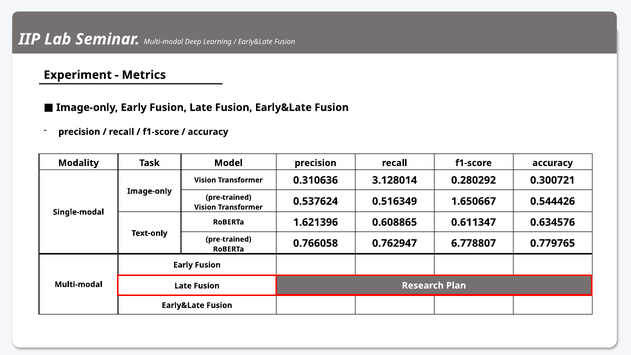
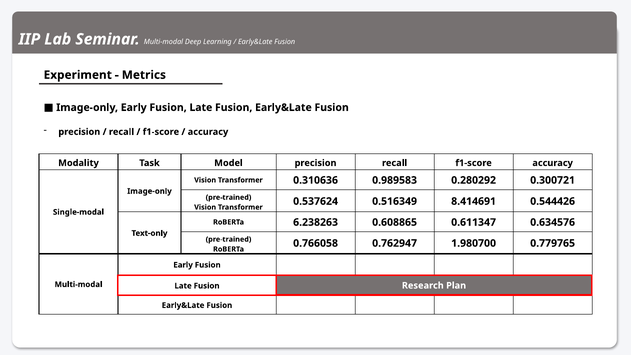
3.128014: 3.128014 -> 0.989583 (395, 180)
1.650667: 1.650667 -> 8.414691 (474, 201)
1.621396: 1.621396 -> 6.238263 (316, 222)
6.778807: 6.778807 -> 1.980700 (474, 243)
